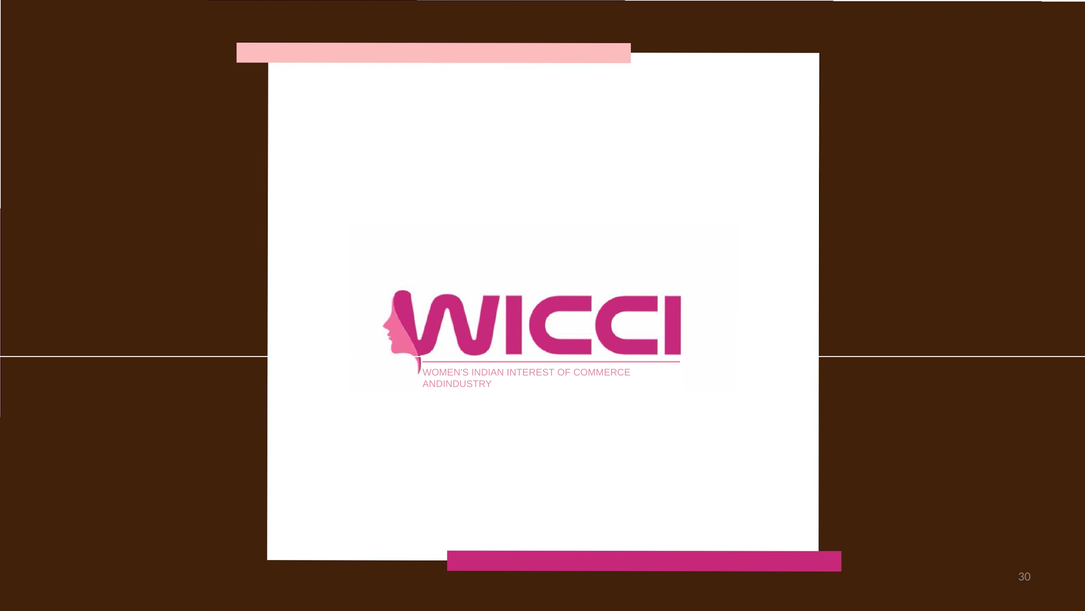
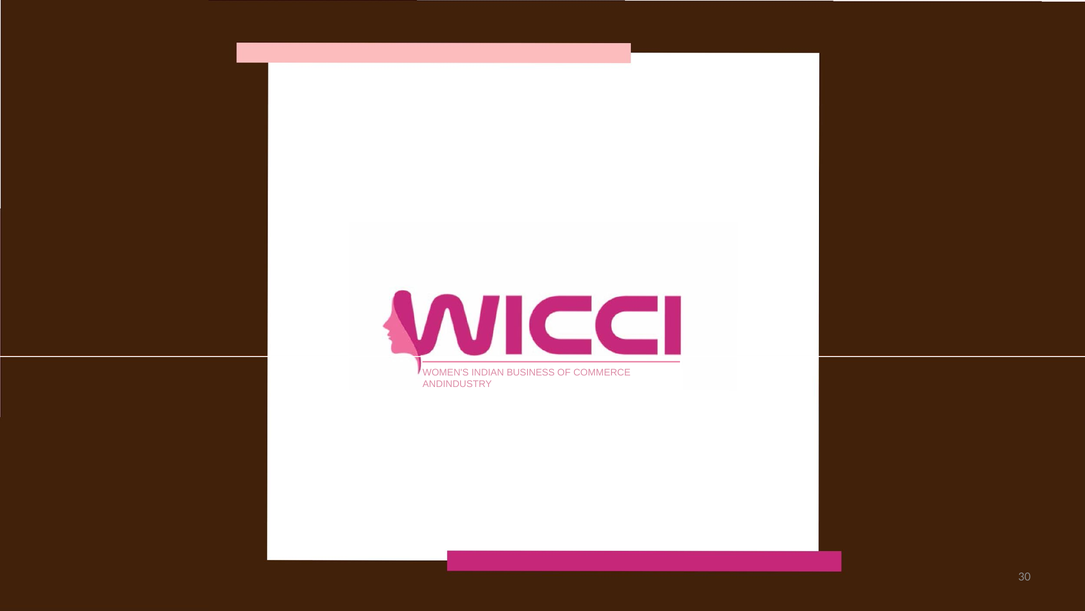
INTEREST: INTEREST -> BUSINESS (531, 372)
